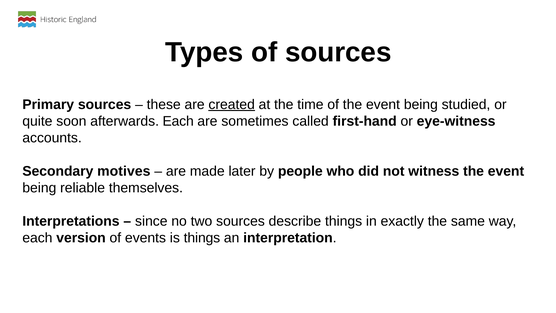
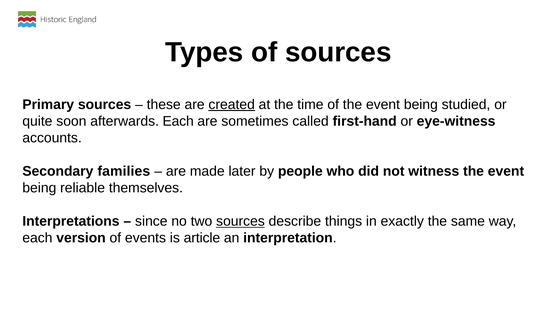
motives: motives -> families (124, 171)
sources underline: none -> present (240, 221)
is things: things -> article (202, 238)
